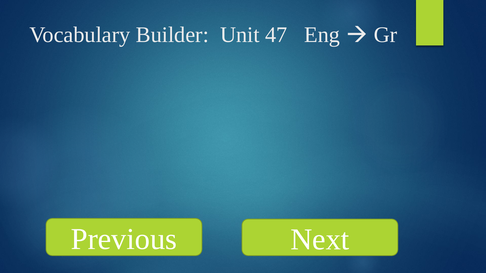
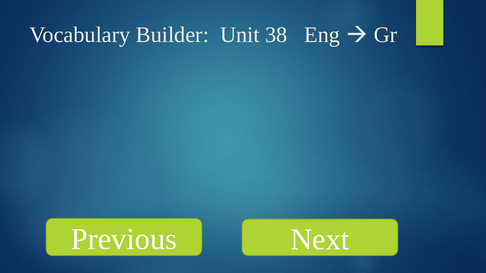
47: 47 -> 38 (276, 35)
